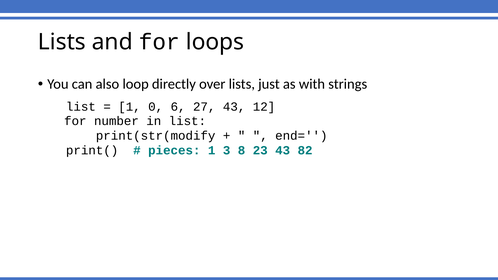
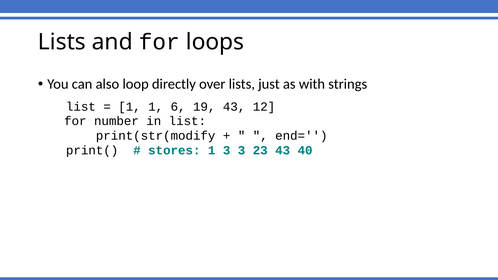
1 0: 0 -> 1 (156, 107)
27: 27 -> 19 (204, 107)
pieces: pieces -> stores (174, 150)
3 8: 8 -> 3 (242, 150)
82: 82 -> 40 (305, 150)
